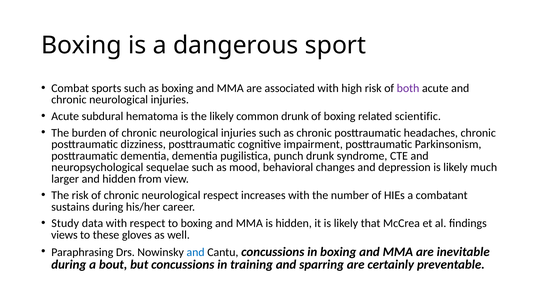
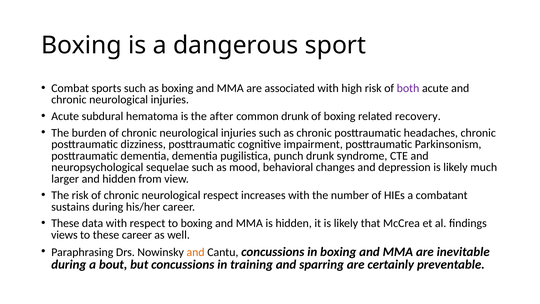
the likely: likely -> after (221, 116)
scientific: scientific -> recovery (418, 116)
Study: Study -> These (65, 223)
these gloves: gloves -> career (137, 235)
and colour: blue -> orange (196, 252)
